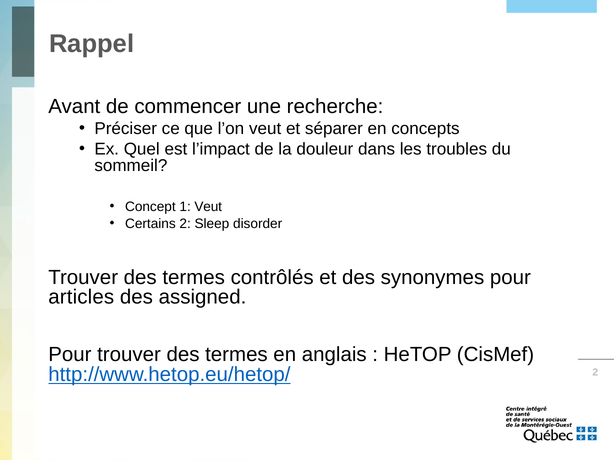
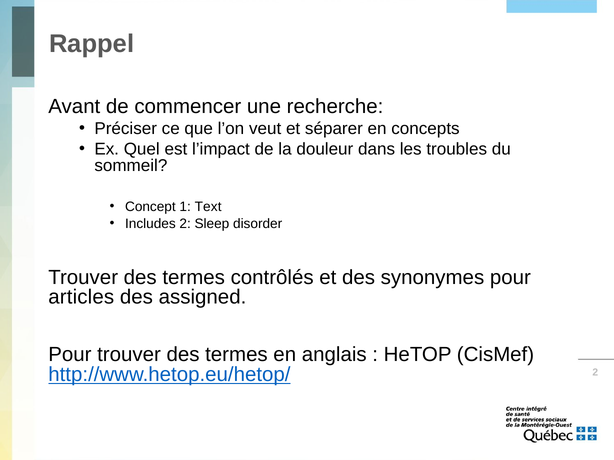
1 Veut: Veut -> Text (208, 207)
Certains: Certains -> Includes (150, 224)
